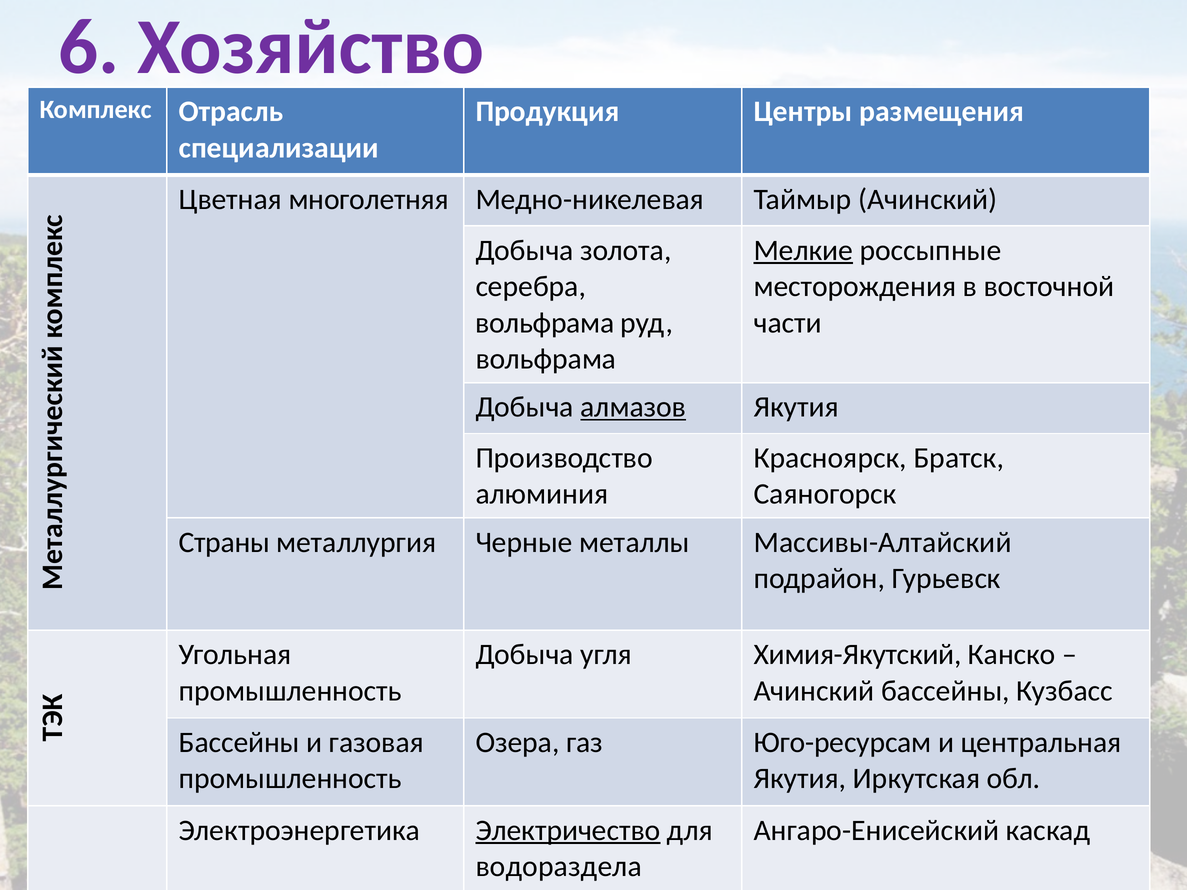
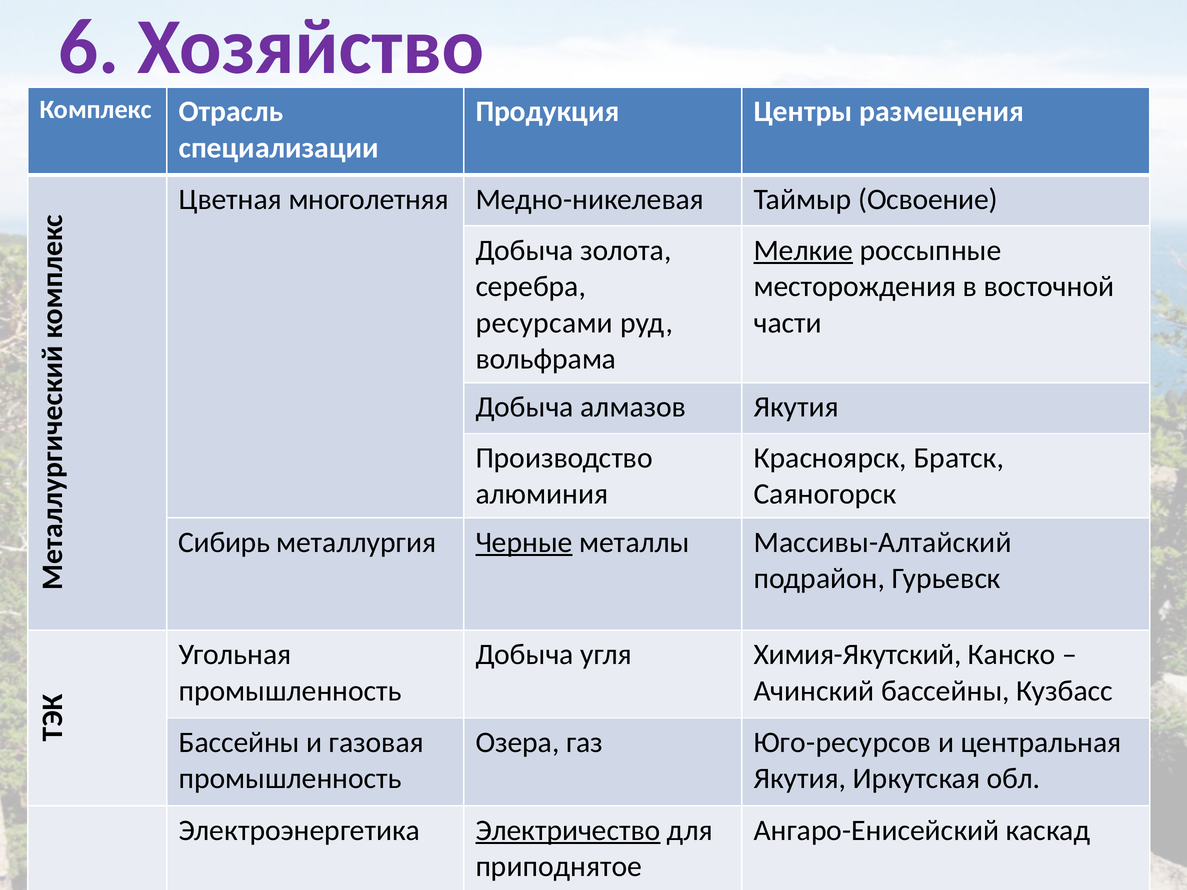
Таймыр Ачинский: Ачинский -> Освоение (928, 199)
вольфрама: вольфрама -> ресурсами (544, 323)
алмазов underline: present -> none (633, 407)
Страны: Страны -> Сибирь (224, 542)
Черные underline: none -> present (524, 542)
Юго-ресурсам: Юго-ресурсам -> Юго-ресурсов (842, 743)
водораздела: водораздела -> приподнятое (559, 867)
